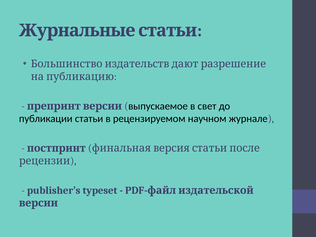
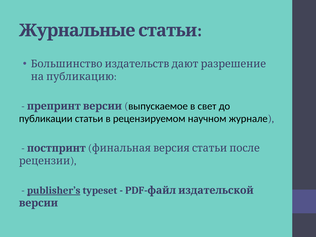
publisher’s underline: none -> present (54, 190)
